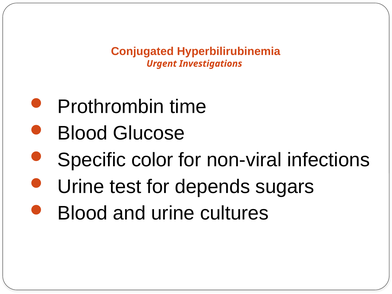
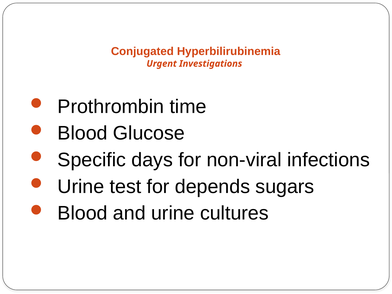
color: color -> days (152, 160)
